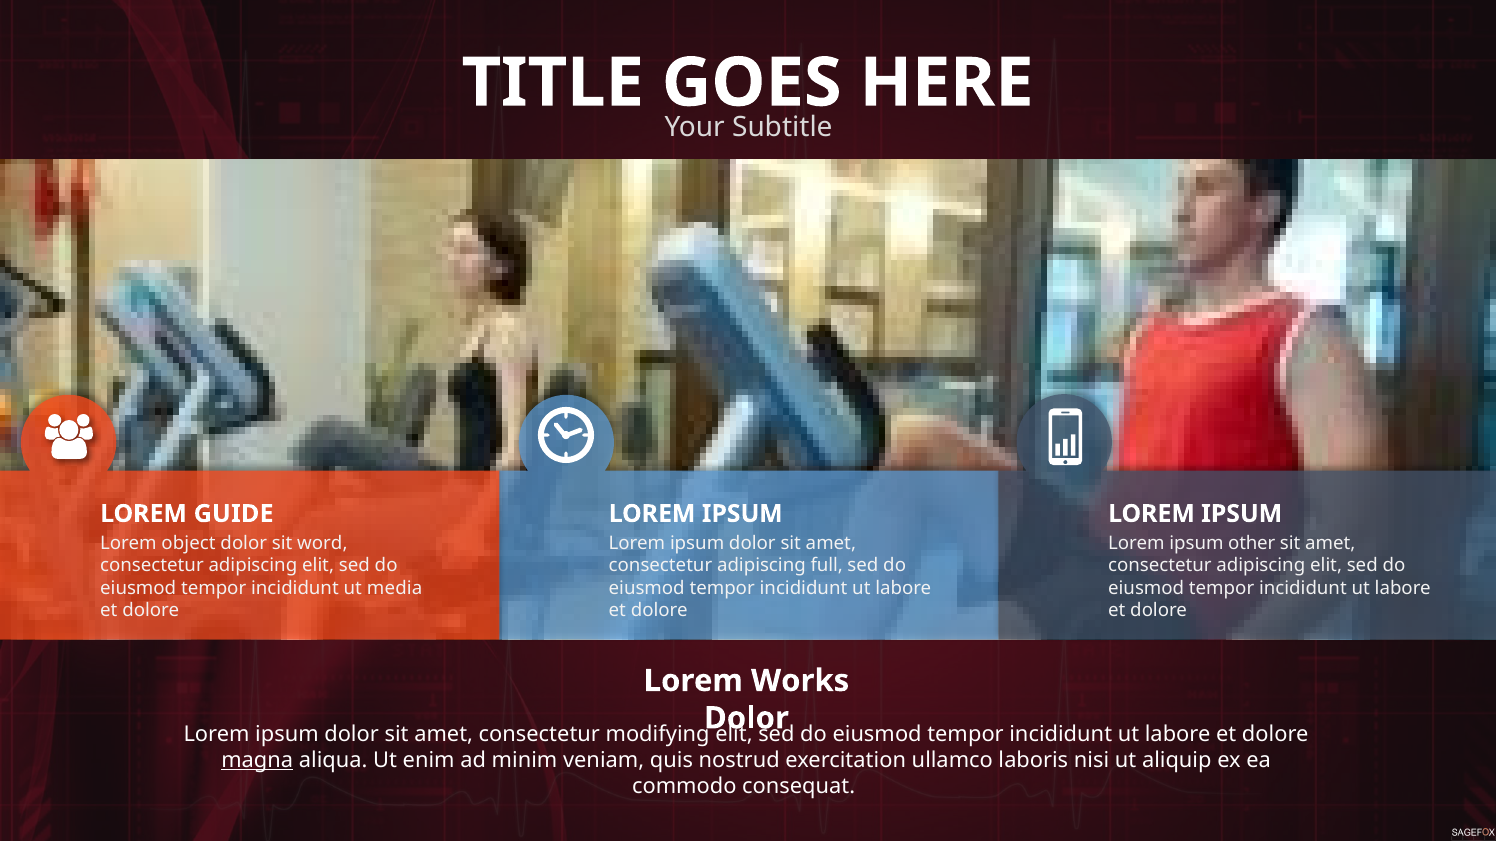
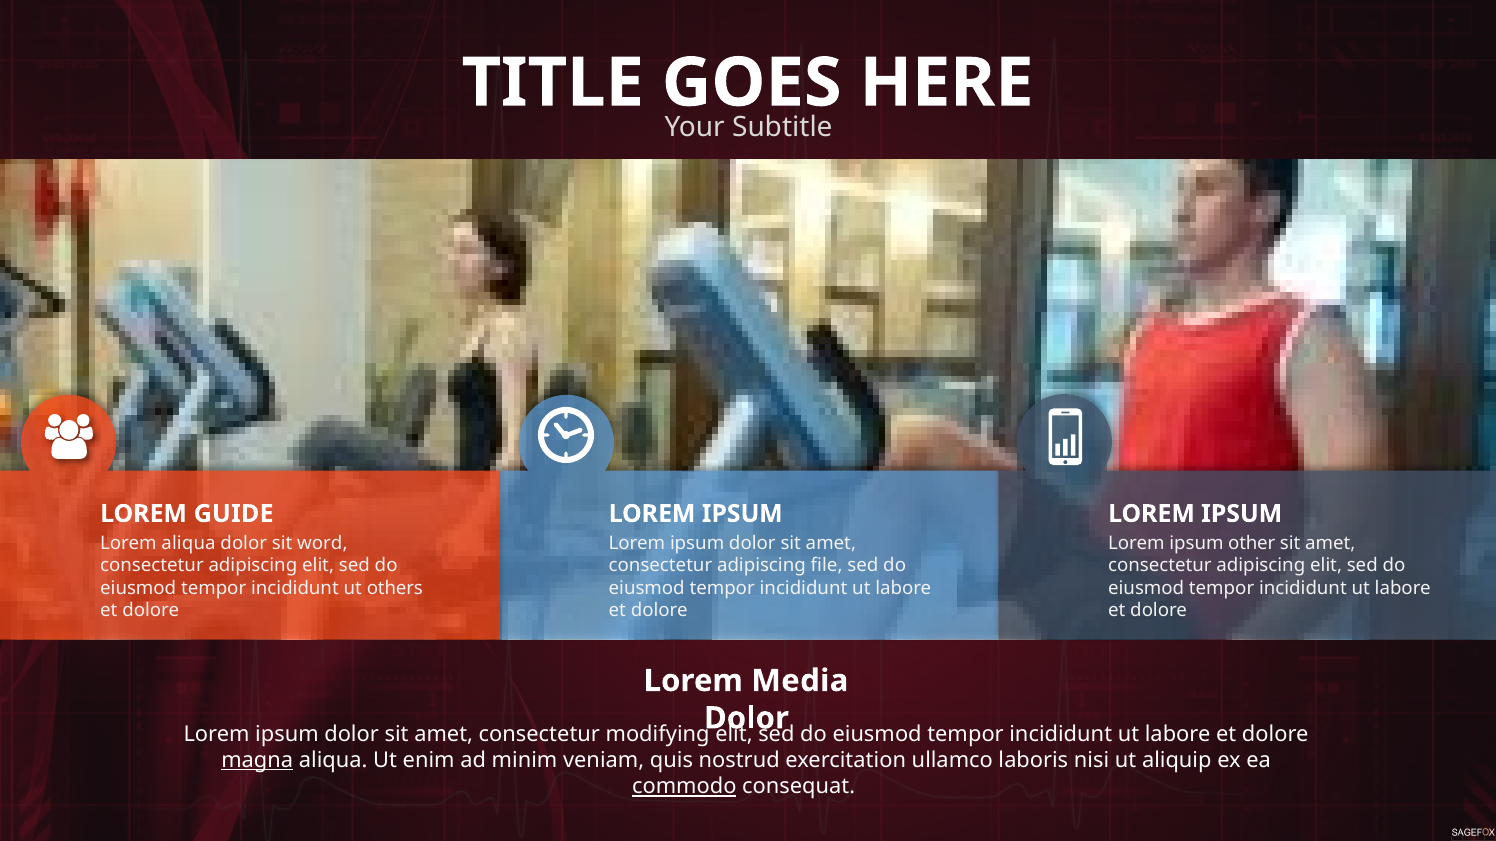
Lorem object: object -> aliqua (189, 544)
full: full -> file (827, 566)
media: media -> others (395, 588)
Works: Works -> Media (800, 681)
commodo underline: none -> present (684, 787)
